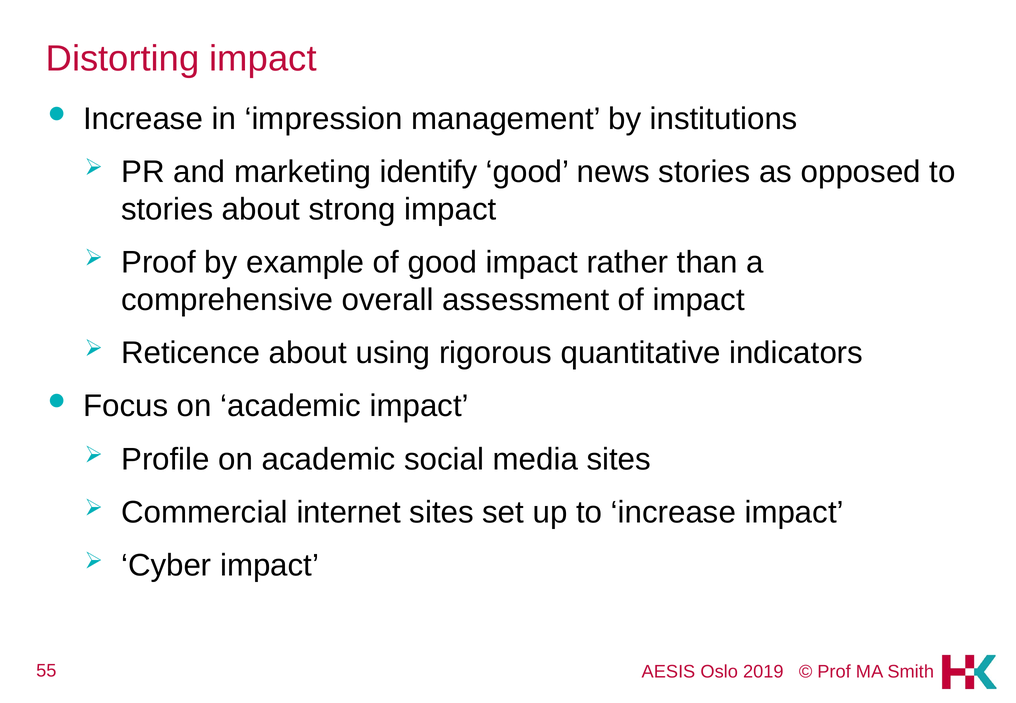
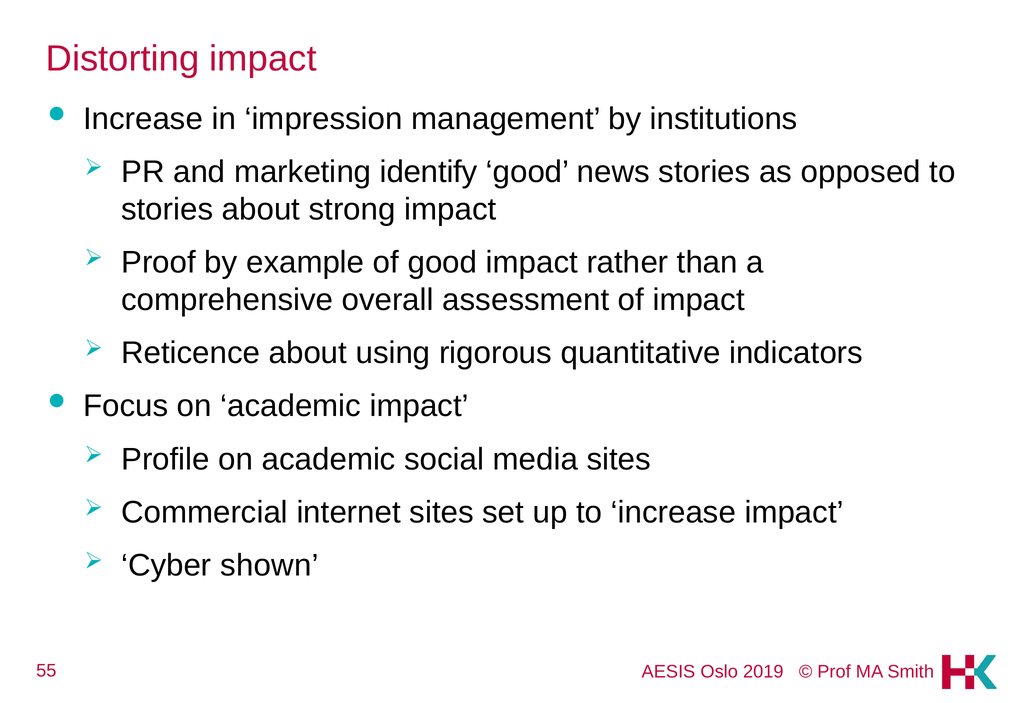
Cyber impact: impact -> shown (269, 566)
